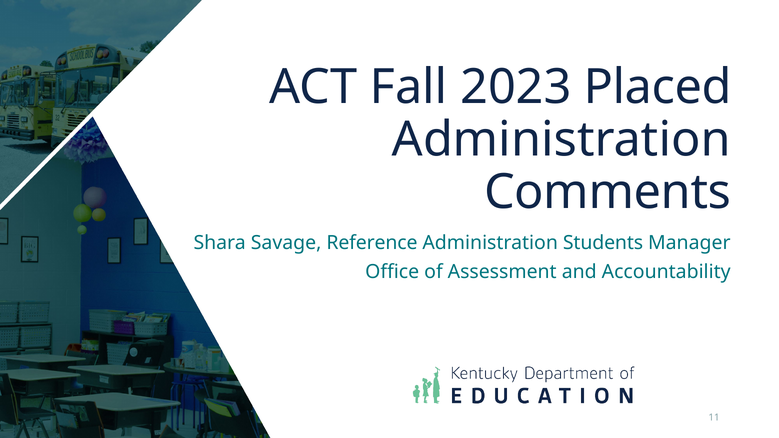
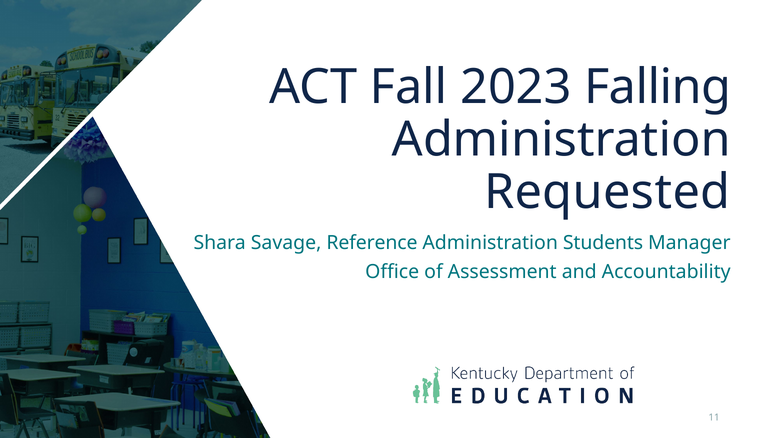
Placed: Placed -> Falling (658, 87)
Comments: Comments -> Requested (607, 192)
